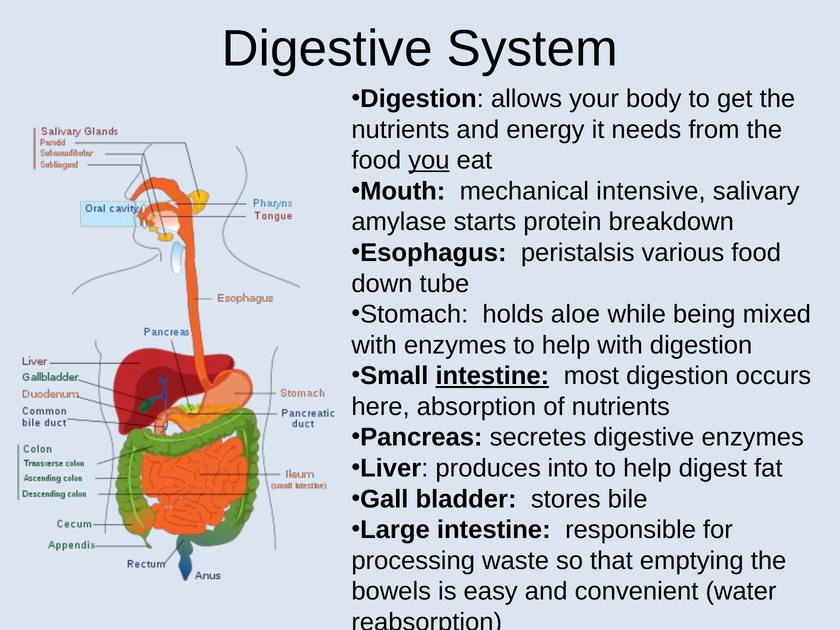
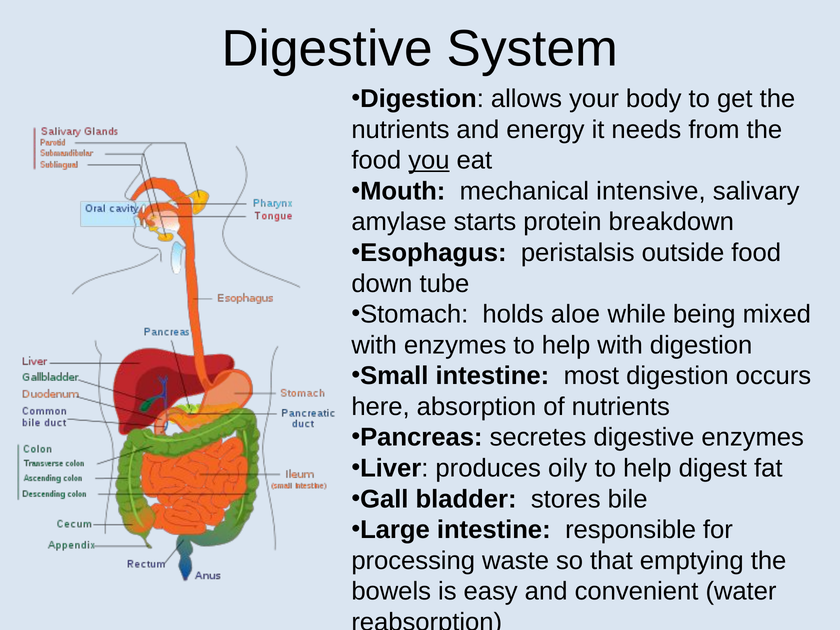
various: various -> outside (683, 253)
intestine underline: present -> none (492, 376)
into: into -> oily (568, 468)
